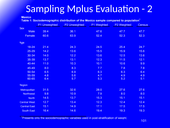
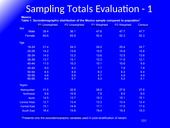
Mplus: Mplus -> Totals (80, 9)
2: 2 -> 1 (150, 9)
